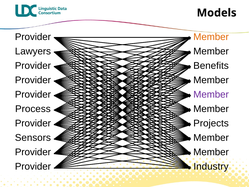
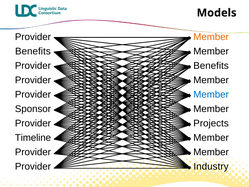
Lawyers: Lawyers -> Benefits (33, 51)
Member colour: purple -> blue (211, 94)
Process: Process -> Sponsor (33, 109)
Sensors: Sensors -> Timeline (33, 138)
